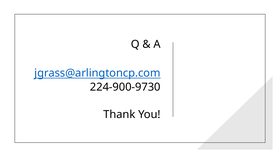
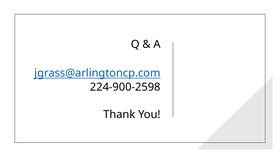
224-900-9730: 224-900-9730 -> 224-900-2598 (125, 87)
